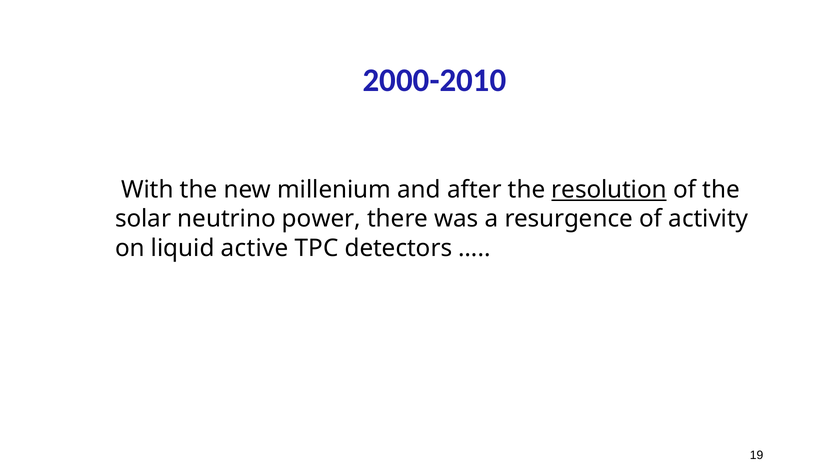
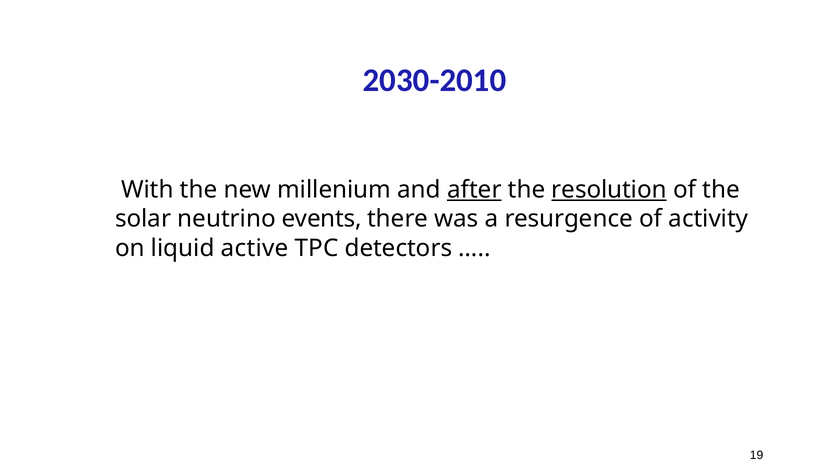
2000-2010: 2000-2010 -> 2030-2010 (435, 80)
after underline: none -> present (474, 190)
power: power -> events (322, 219)
